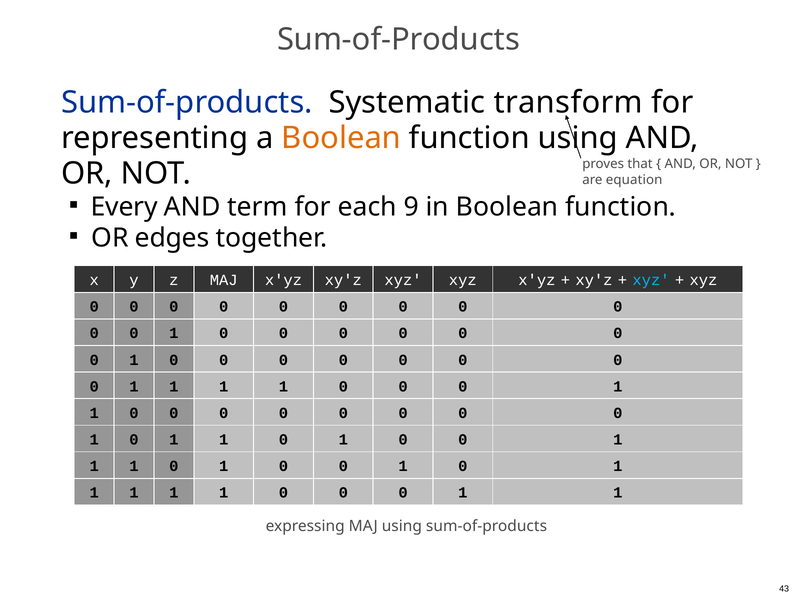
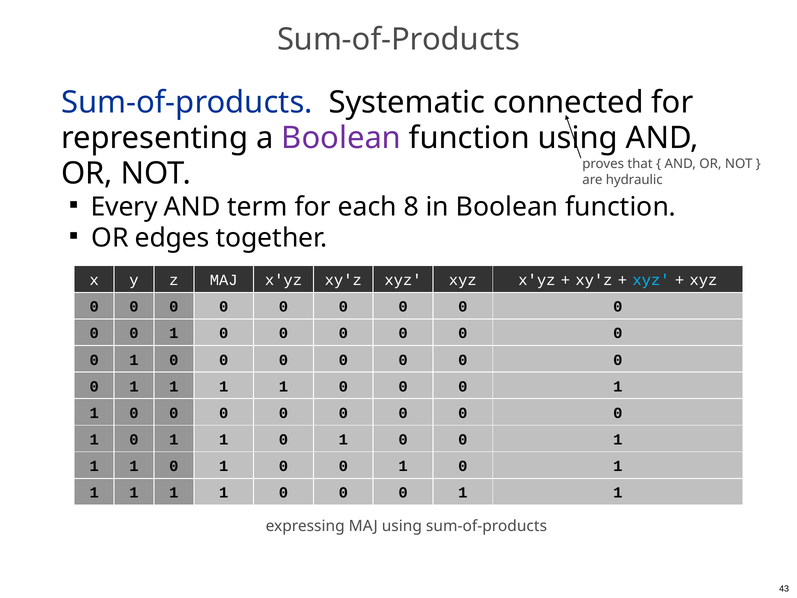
transform: transform -> connected (568, 103)
Boolean colour: orange -> purple (341, 138)
equation: equation -> hydraulic (634, 180)
9: 9 -> 8 (411, 207)
